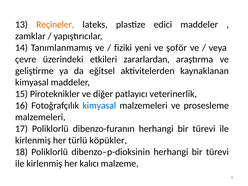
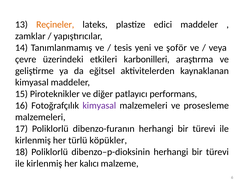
fiziki: fiziki -> tesis (123, 48)
zararlardan: zararlardan -> karbonilleri (147, 59)
veterinerlik: veterinerlik -> performans (173, 94)
kimyasal colour: blue -> purple (99, 106)
